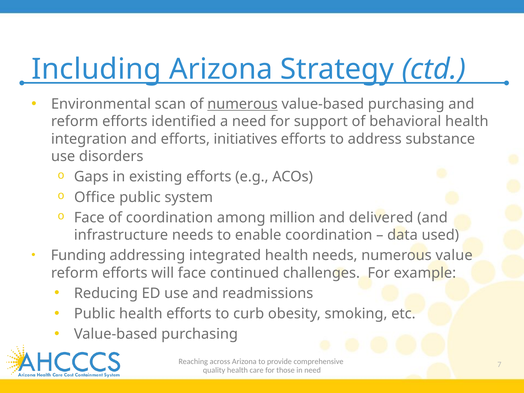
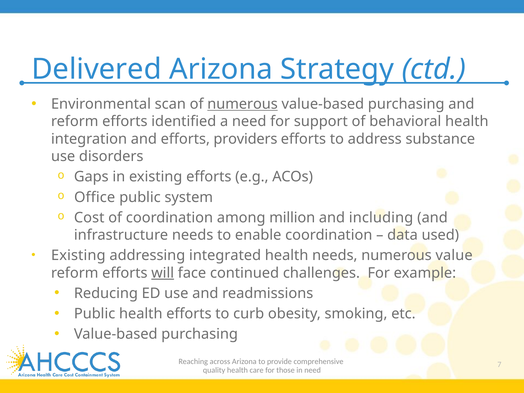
Including: Including -> Delivered (96, 69)
initiatives: initiatives -> providers (245, 139)
Face: Face -> Cost (89, 218)
delivered: delivered -> including (381, 218)
Funding: Funding -> Existing (78, 255)
will underline: none -> present (163, 273)
